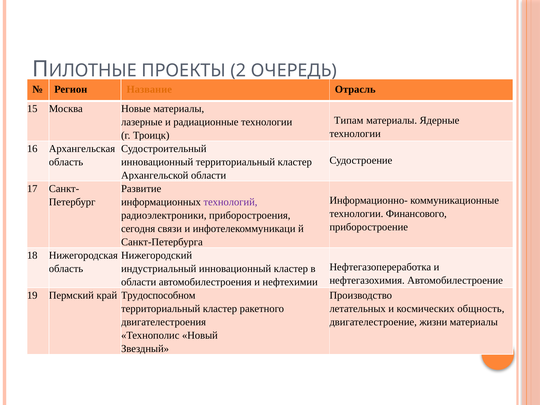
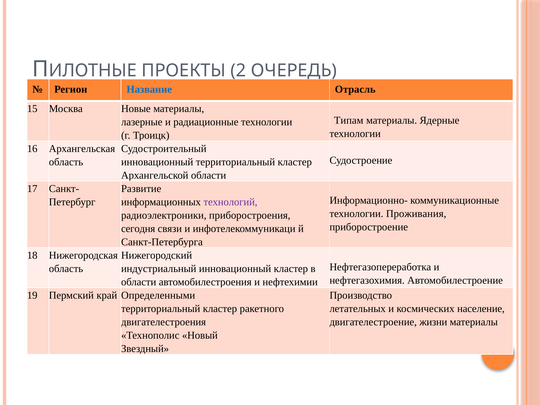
Название colour: orange -> blue (149, 89)
Финансового: Финансового -> Проживания (416, 214)
Трудоспособном: Трудоспособном -> Определенными (158, 295)
общность: общность -> население (481, 309)
